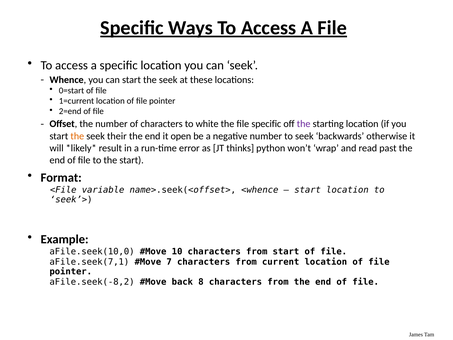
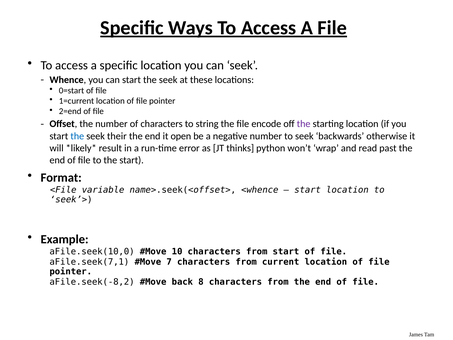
white: white -> string (207, 124)
file specific: specific -> encode (266, 124)
the colour: orange -> blue (77, 136)
